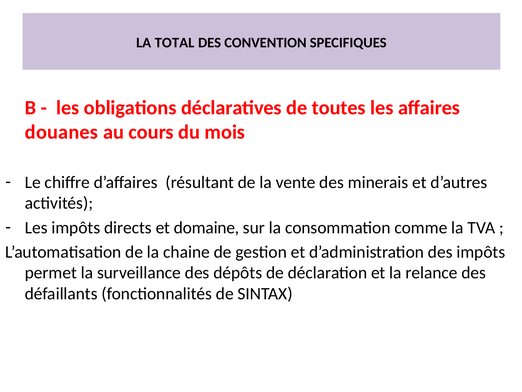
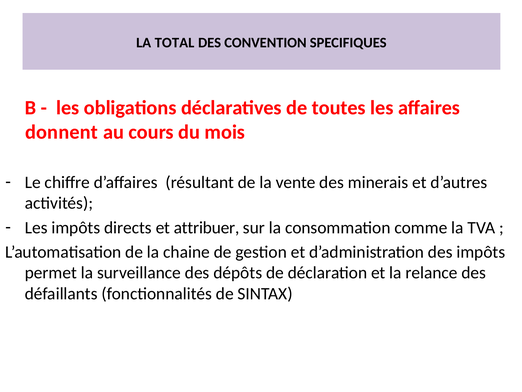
douanes: douanes -> donnent (62, 132)
domaine: domaine -> attribuer (207, 227)
